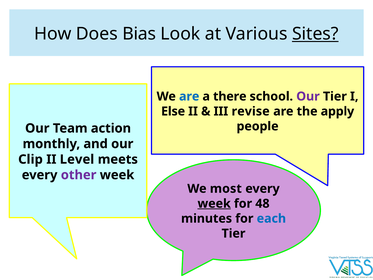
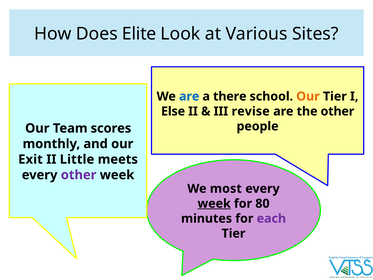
Bias: Bias -> Elite (139, 34)
Sites underline: present -> none (315, 34)
Our colour: purple -> orange (308, 96)
the apply: apply -> other (337, 111)
action: action -> scores (111, 128)
Clip: Clip -> Exit (30, 159)
Level: Level -> Little (77, 159)
48: 48 -> 80 (262, 203)
each colour: blue -> purple (271, 218)
